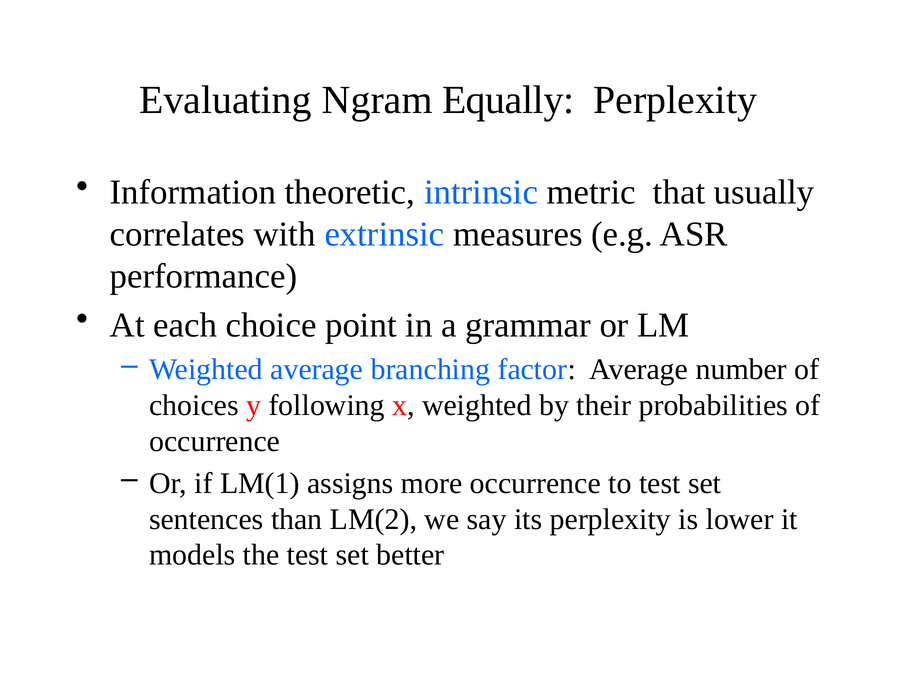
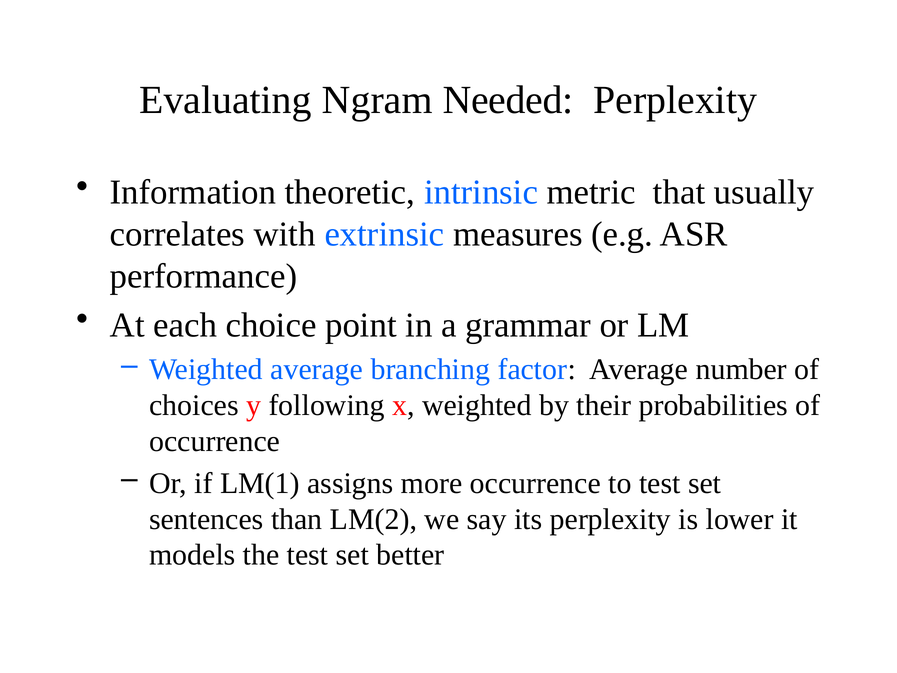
Equally: Equally -> Needed (508, 100)
